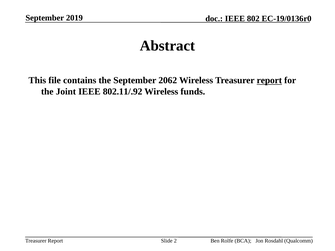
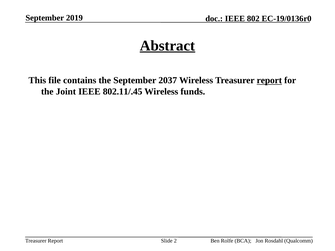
Abstract underline: none -> present (167, 46)
2062: 2062 -> 2037 (168, 81)
802.11/.92: 802.11/.92 -> 802.11/.45 (123, 92)
